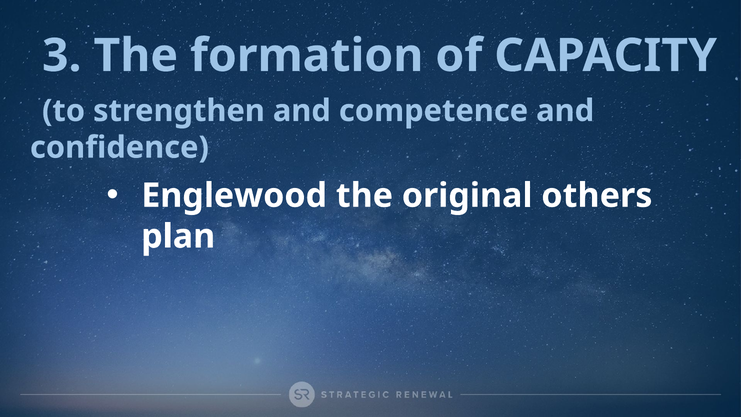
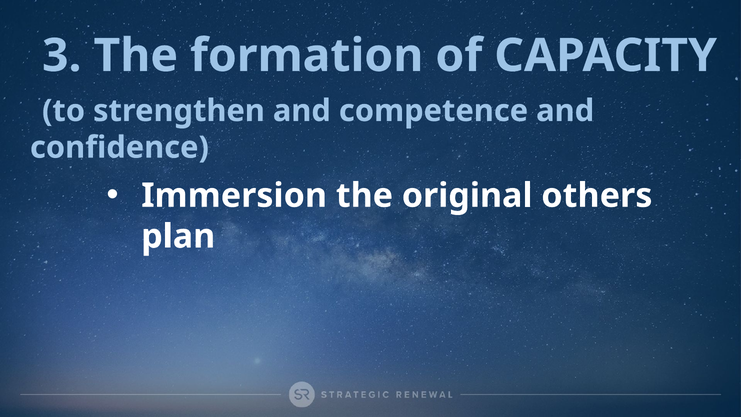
Englewood: Englewood -> Immersion (234, 196)
